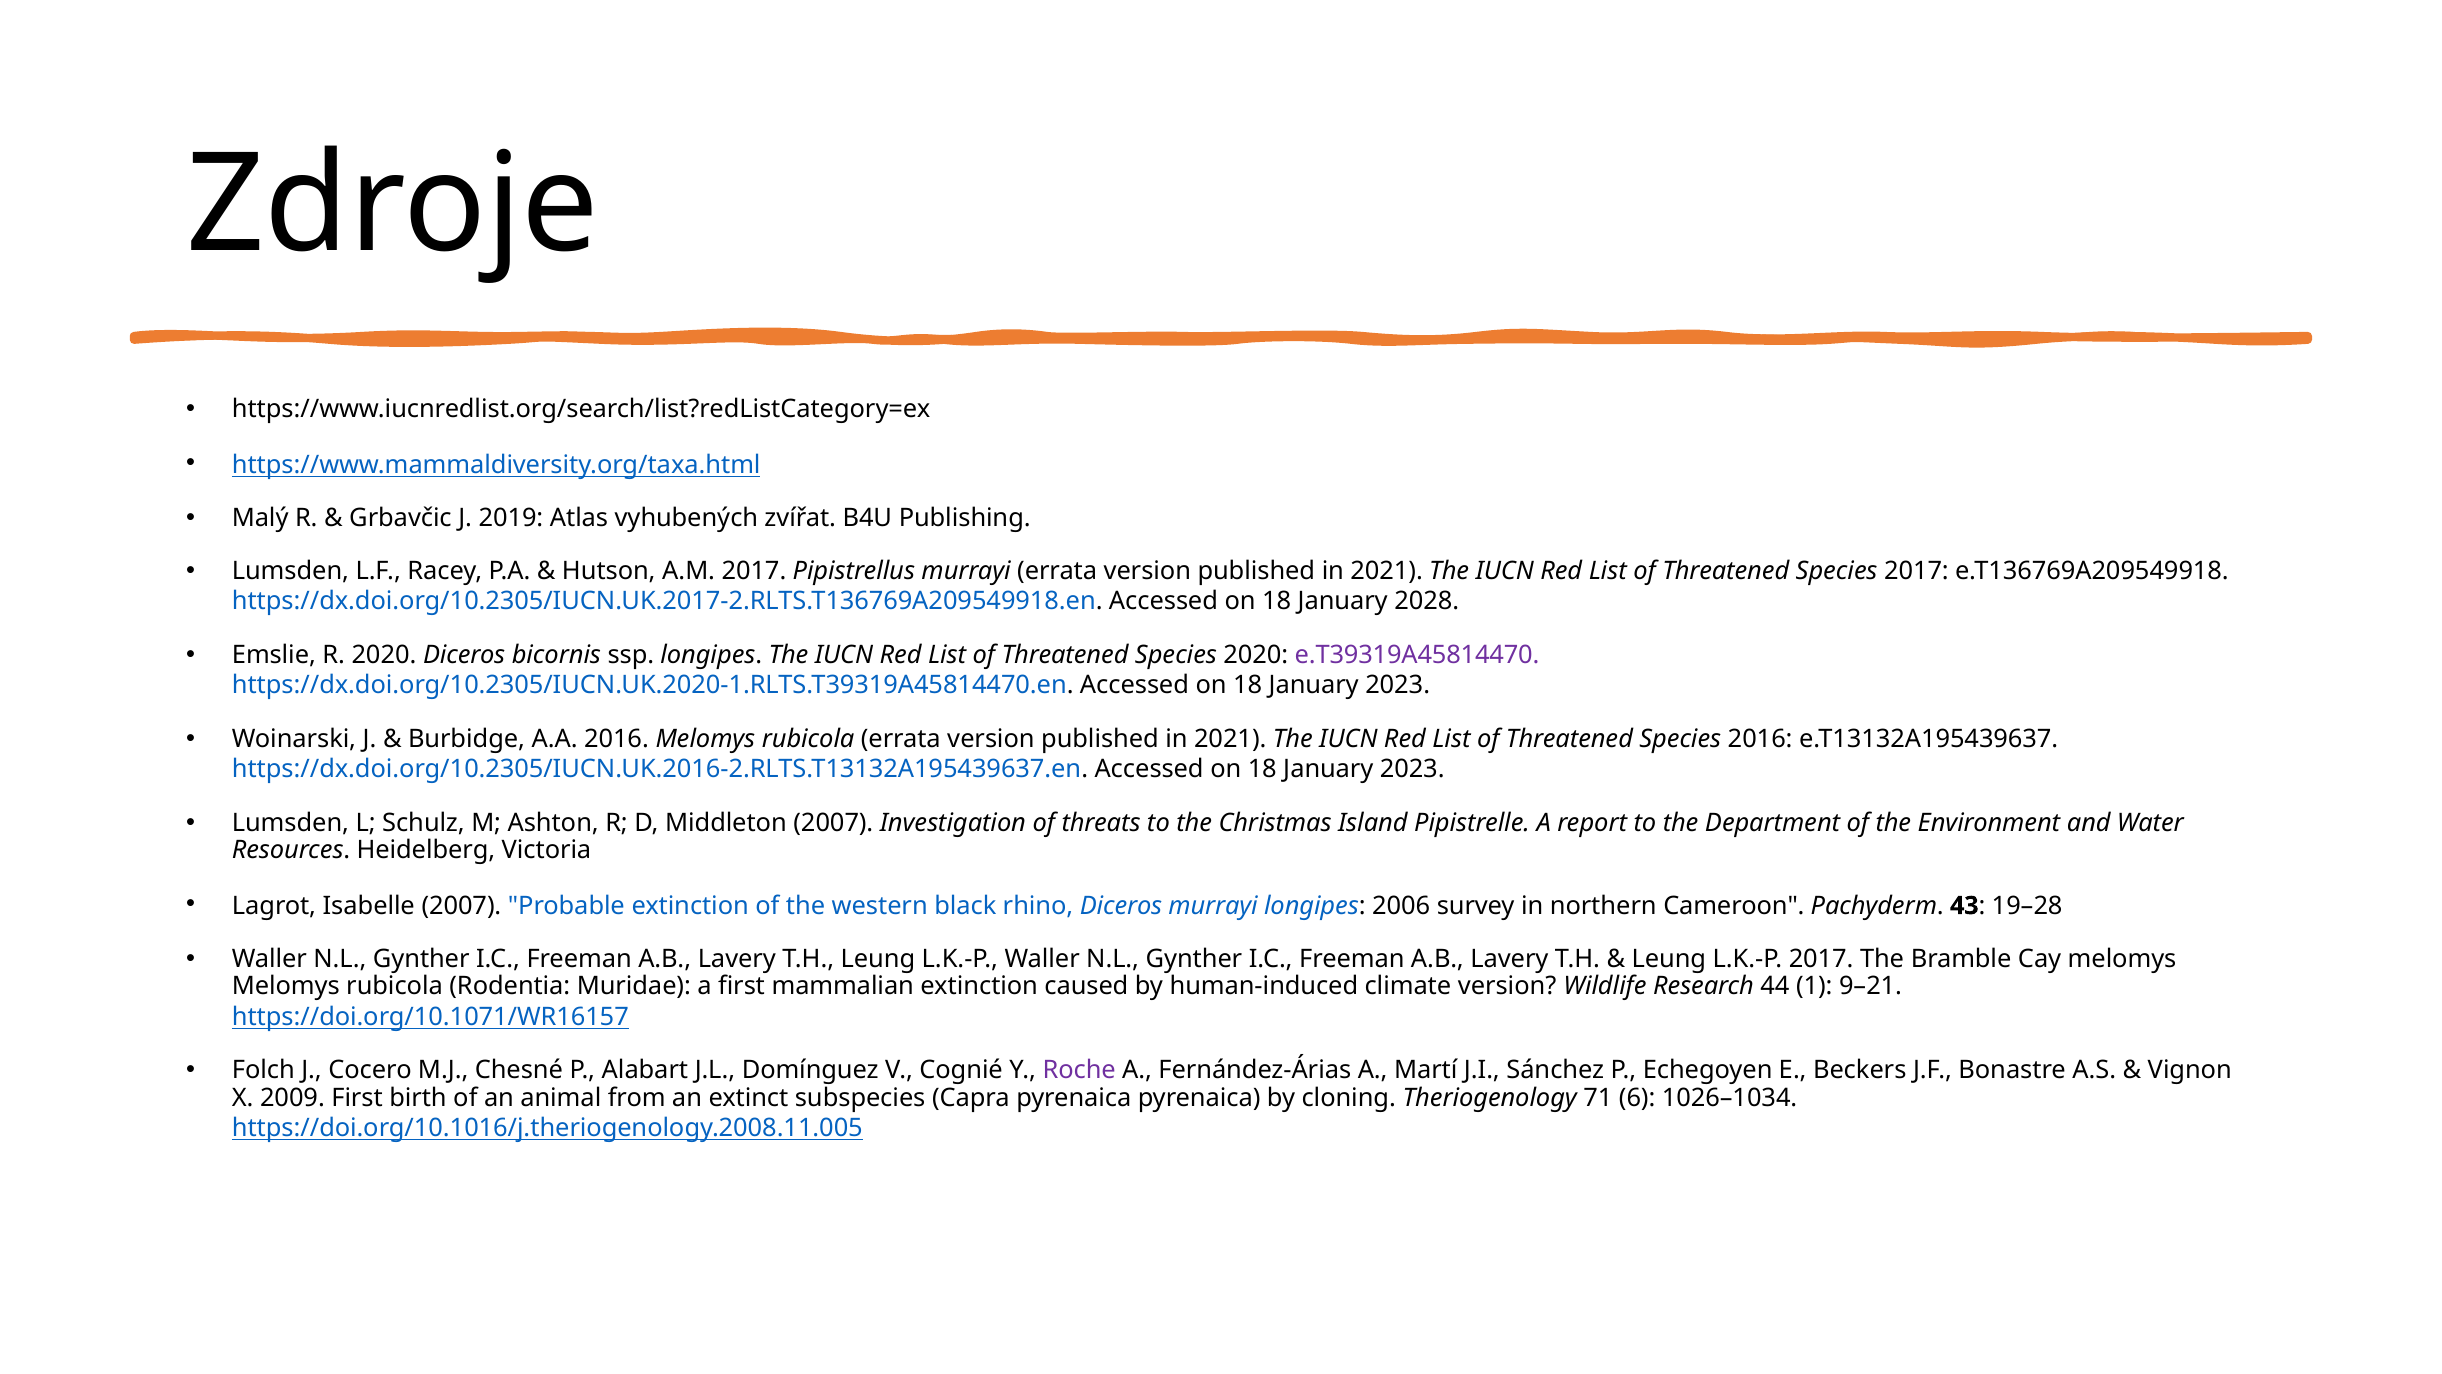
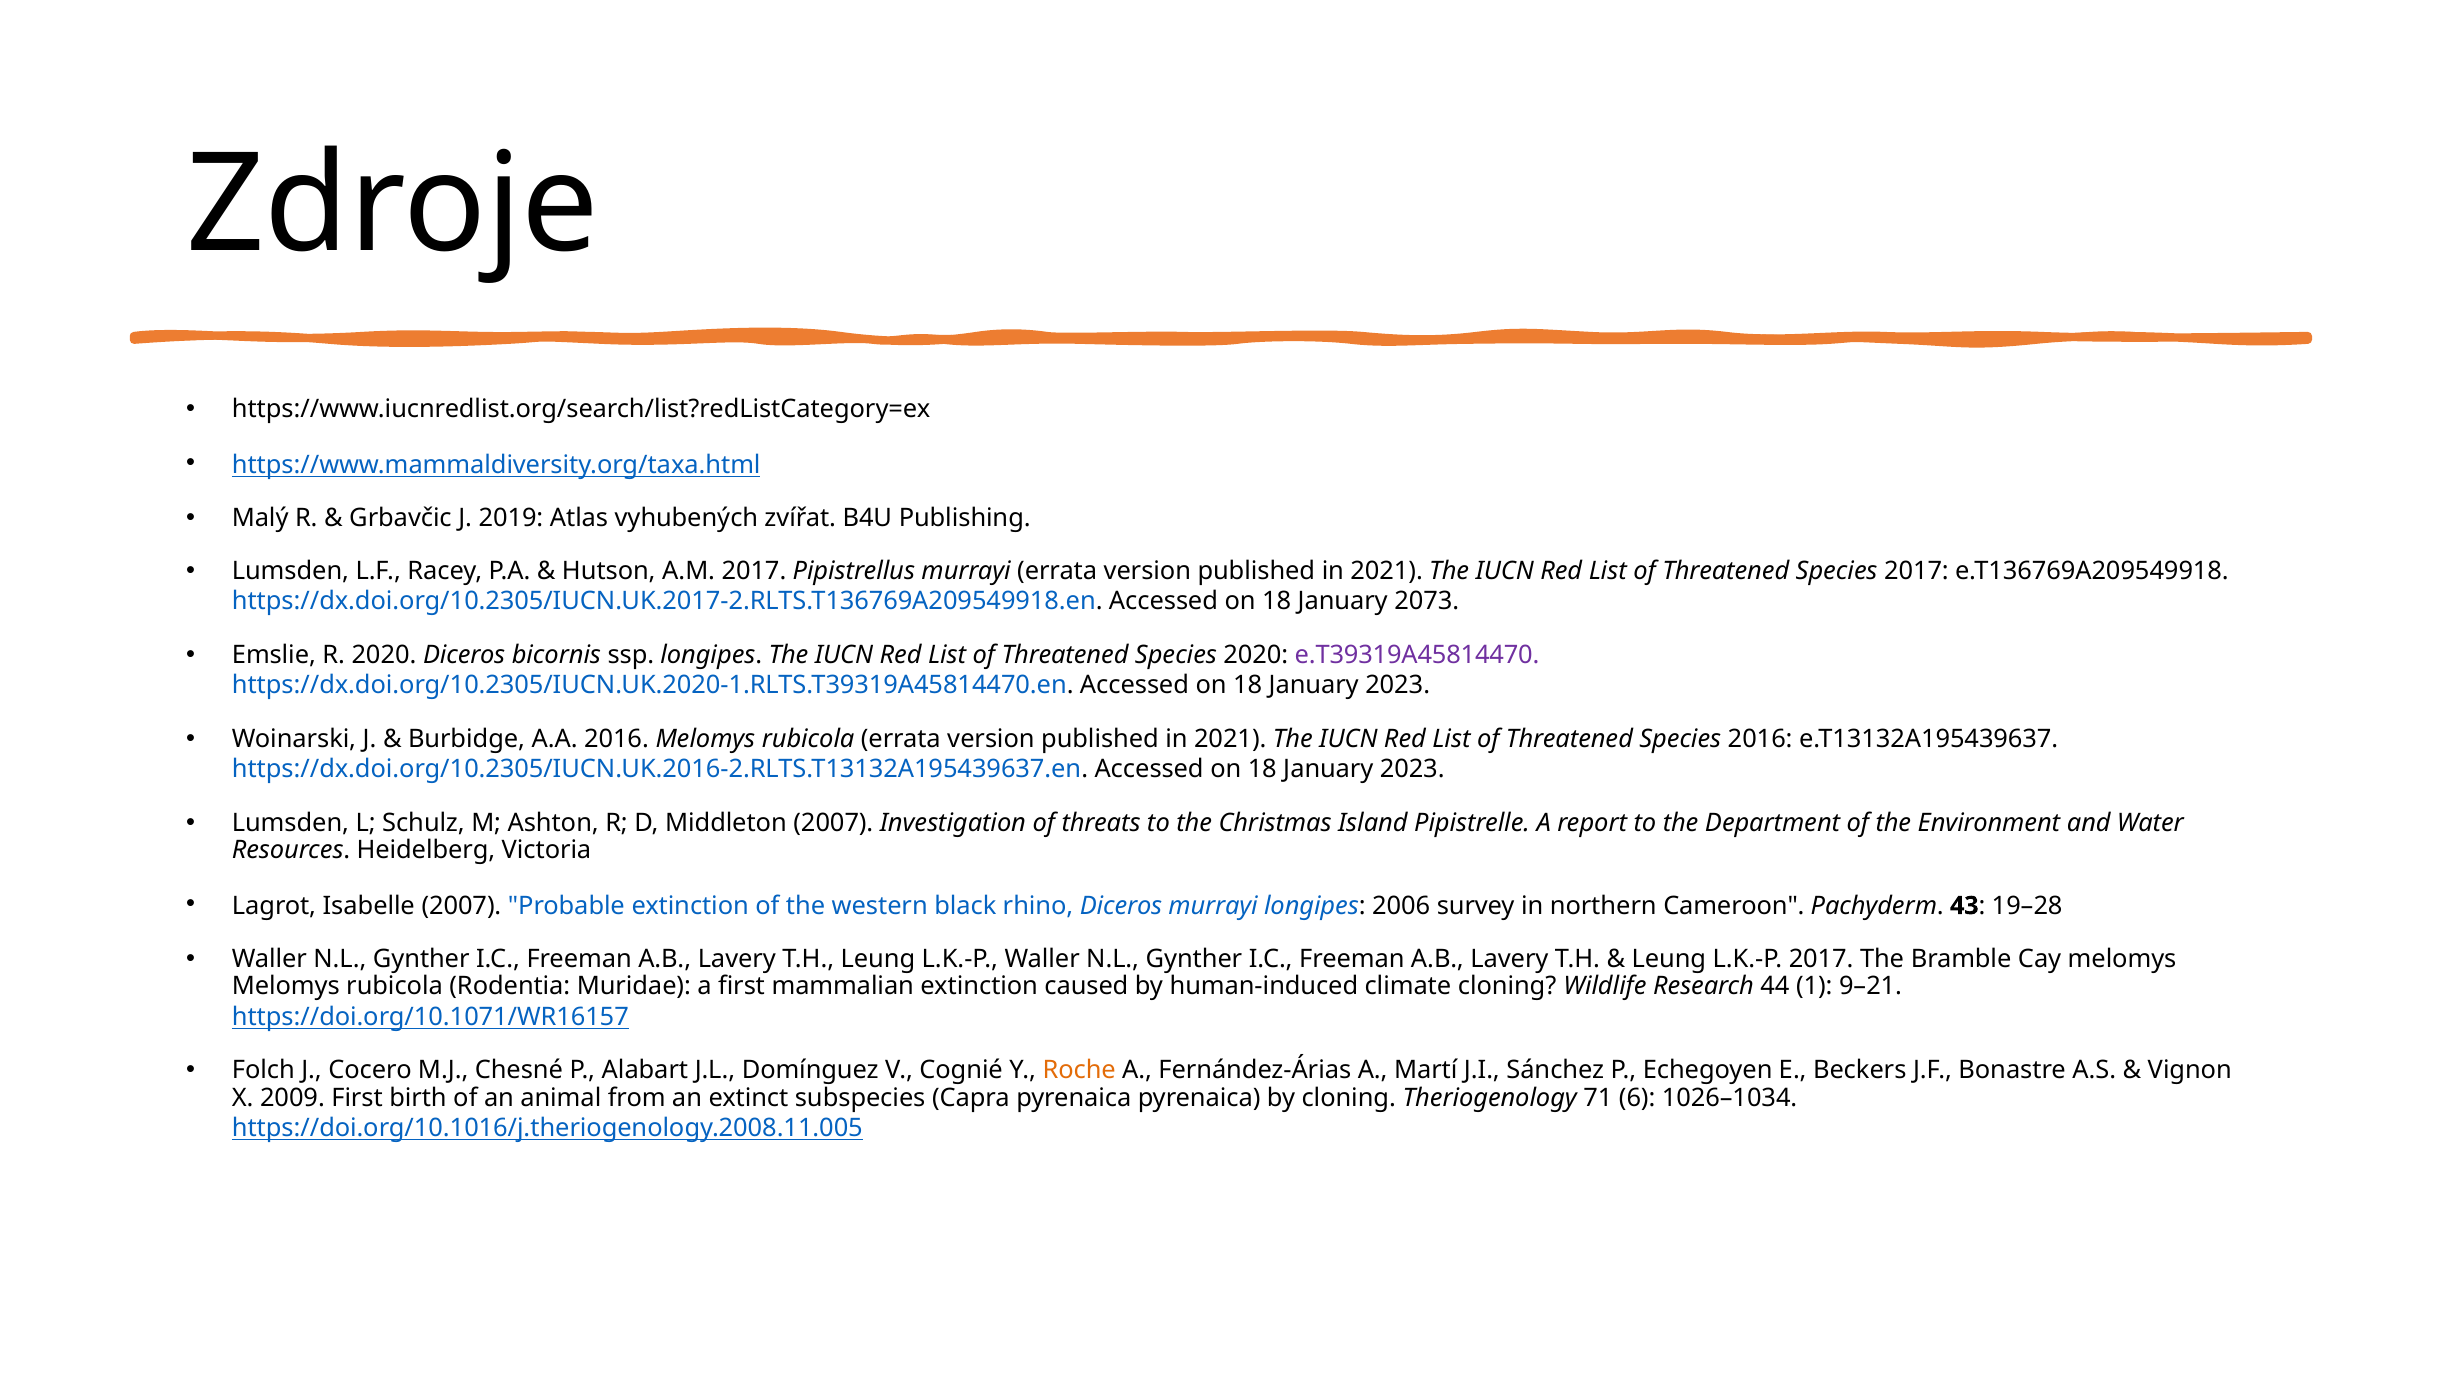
2028: 2028 -> 2073 (1427, 601)
climate version: version -> cloning (1507, 986)
Roche colour: purple -> orange (1079, 1070)
